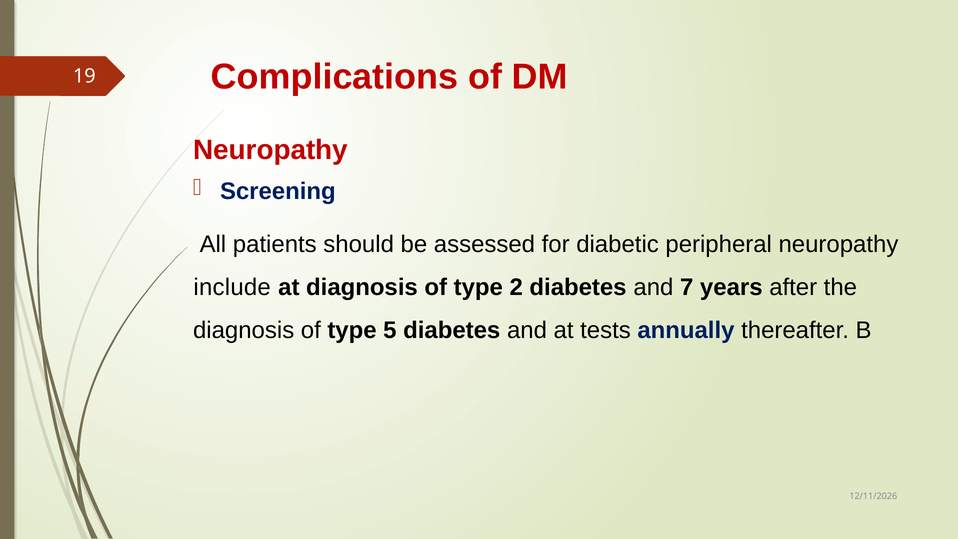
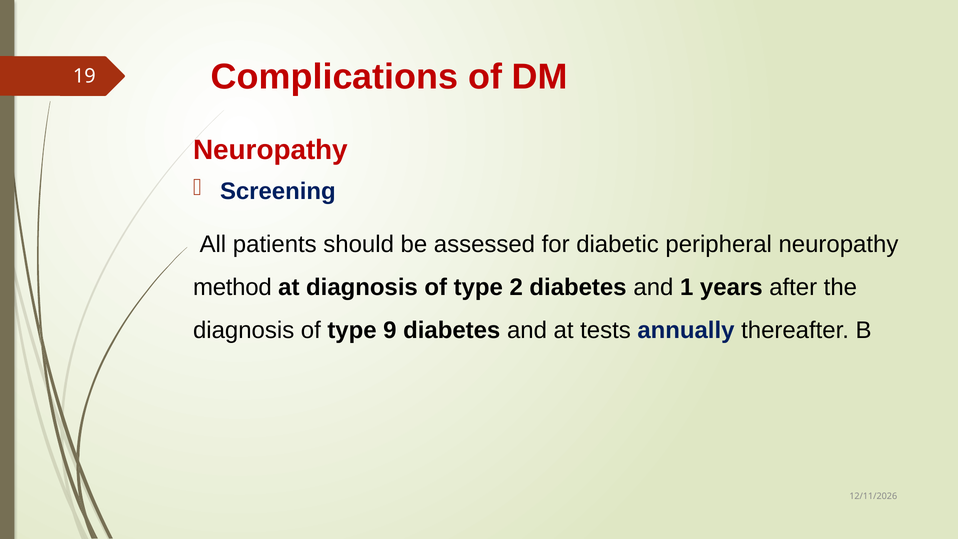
include: include -> method (232, 287)
7: 7 -> 1 (687, 287)
5: 5 -> 9 (390, 330)
